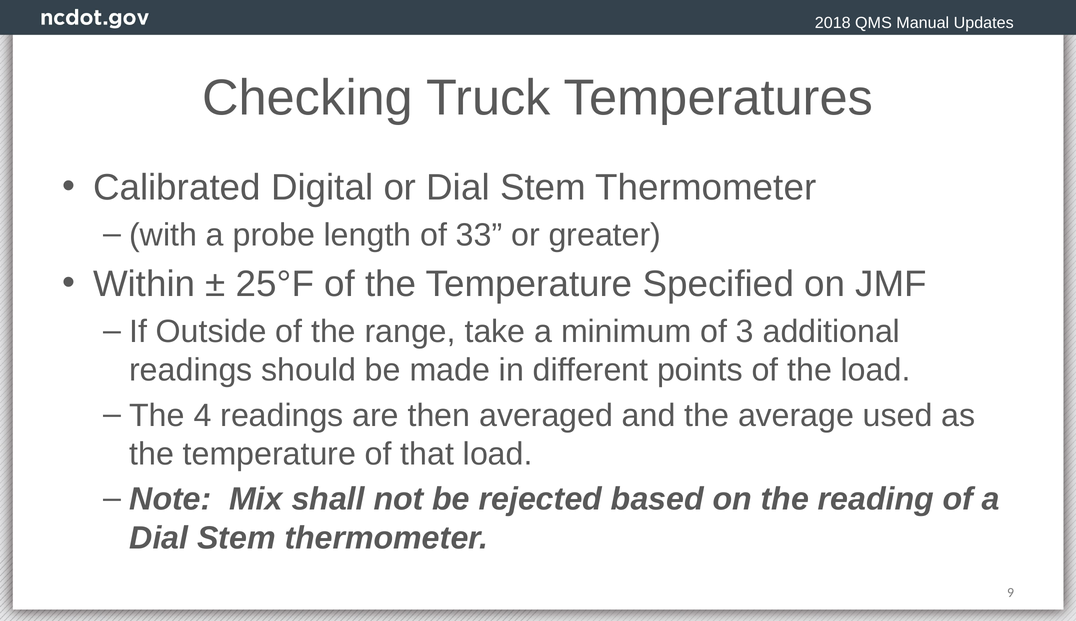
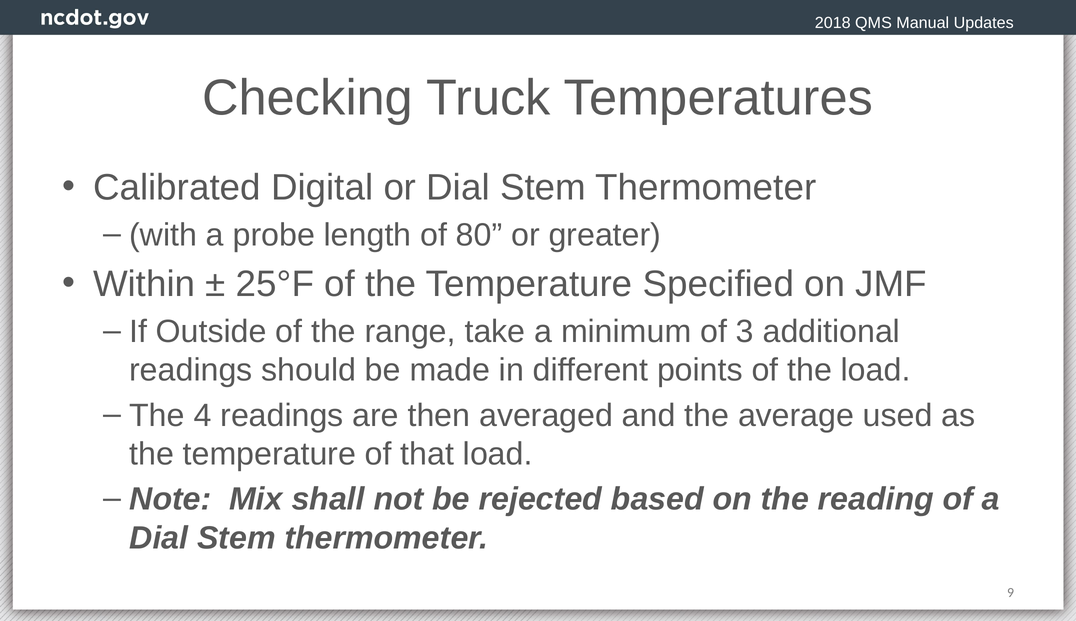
33: 33 -> 80 (479, 235)
